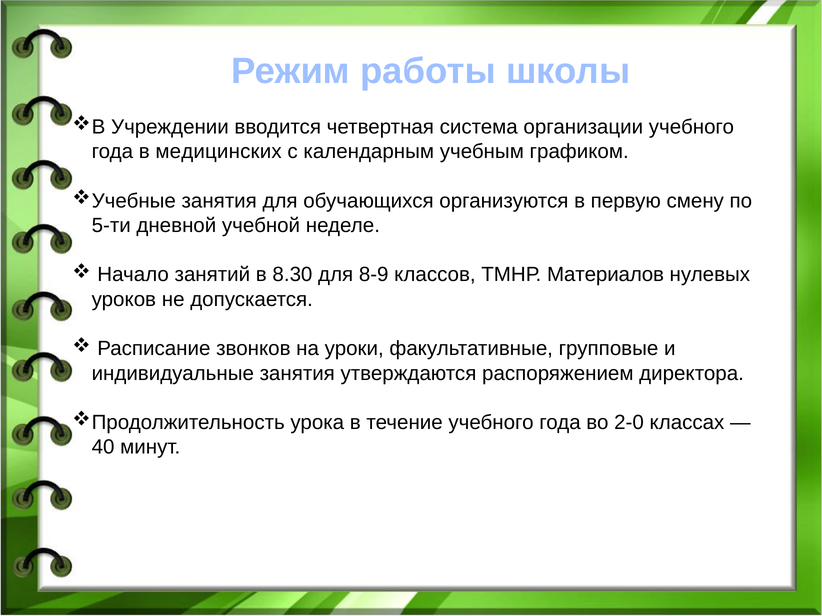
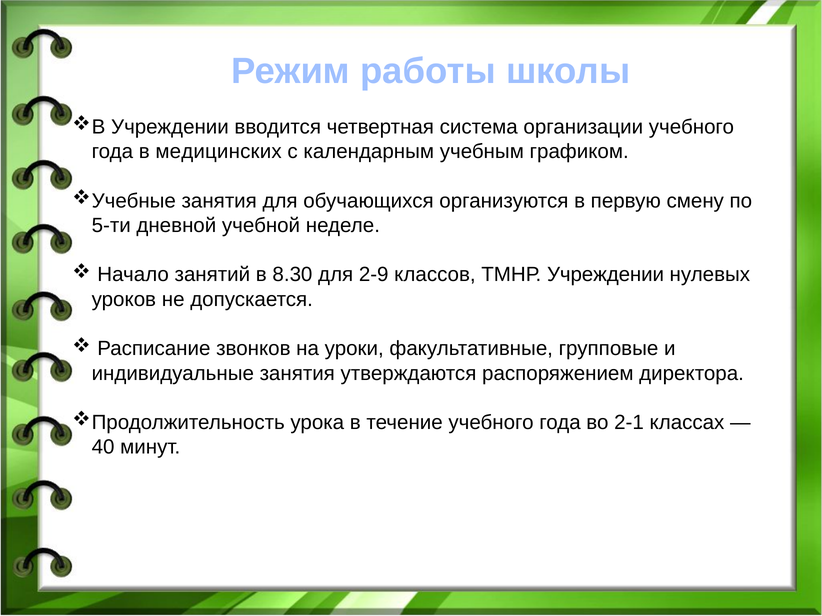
8-9: 8-9 -> 2-9 (374, 275)
ТМНР Материалов: Материалов -> Учреждении (606, 275)
2-0: 2-0 -> 2-1 (629, 423)
